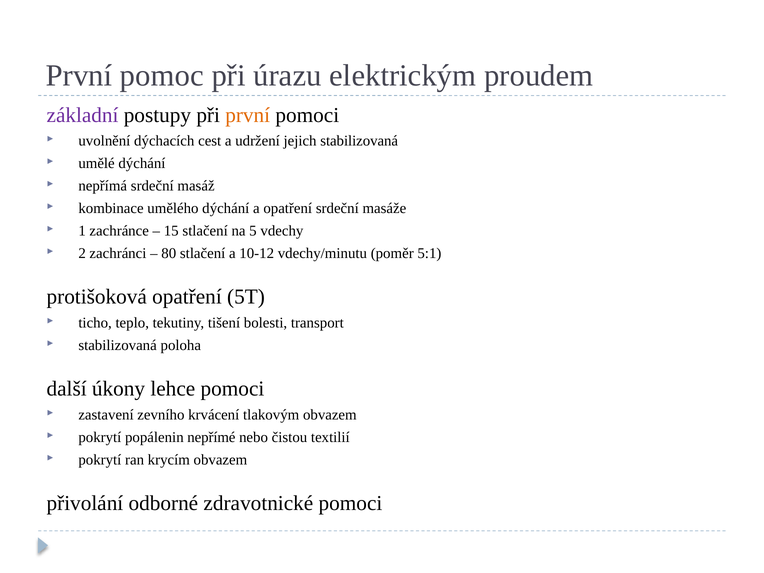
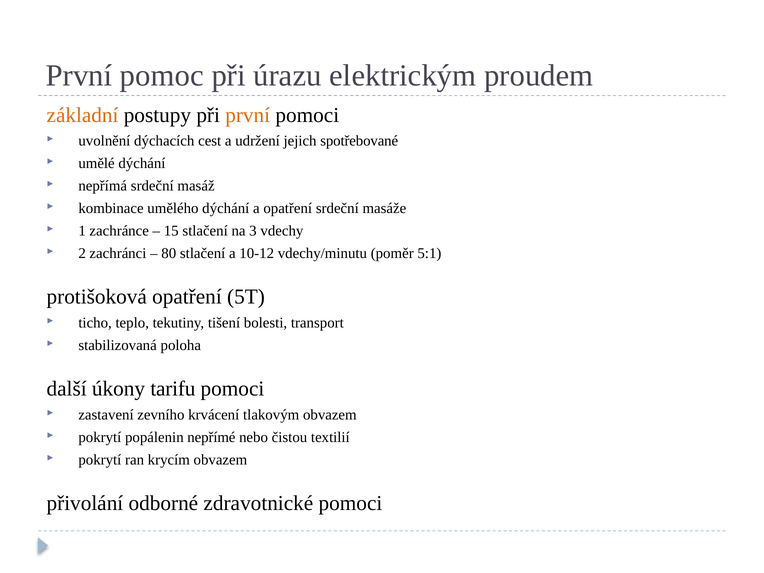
základní colour: purple -> orange (83, 115)
jejich stabilizovaná: stabilizovaná -> spotřebované (359, 141)
5: 5 -> 3 (253, 231)
lehce: lehce -> tarifu (173, 389)
